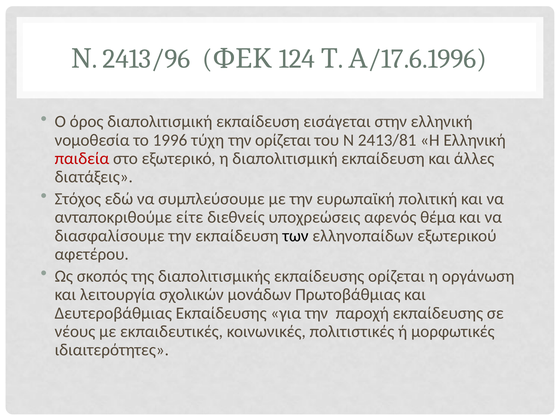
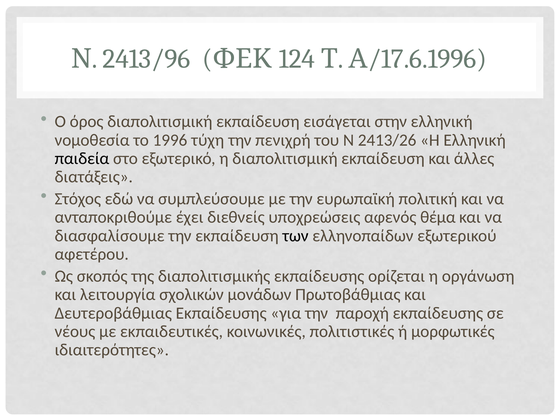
την ορίζεται: ορίζεται -> πενιχρή (283, 140)
2413/81: 2413/81 -> 2413/26 (387, 140)
παιδεία colour: red -> black (82, 159)
είτε: είτε -> έχει (190, 217)
